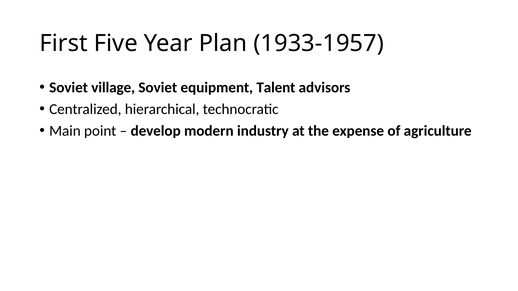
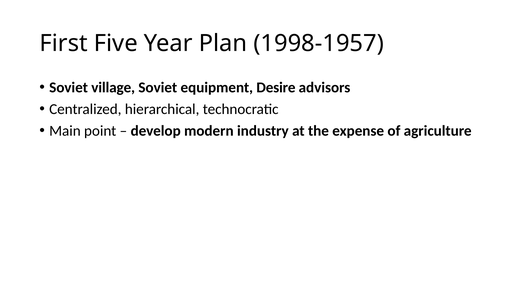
1933-1957: 1933-1957 -> 1998-1957 (319, 44)
Talent: Talent -> Desire (276, 88)
